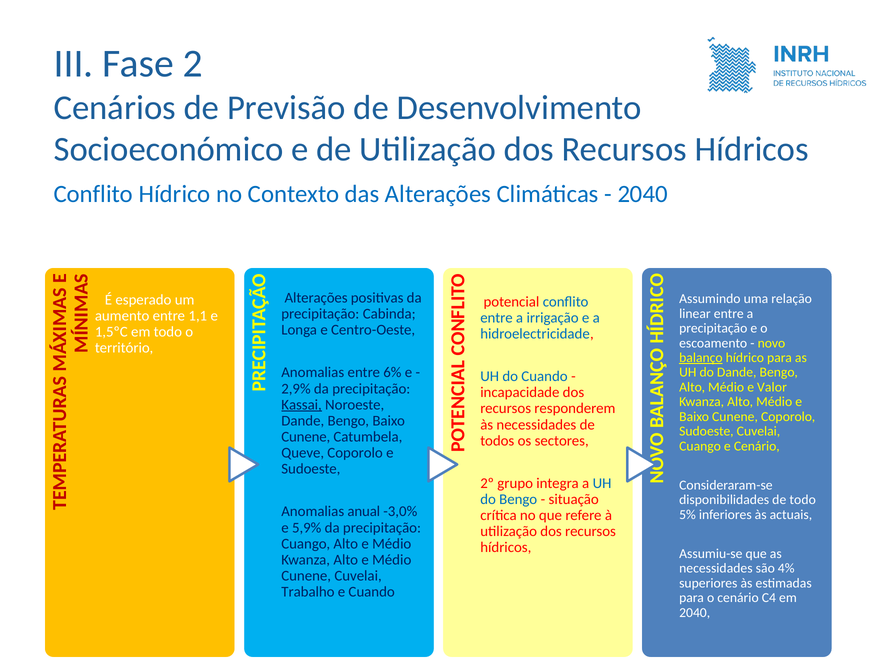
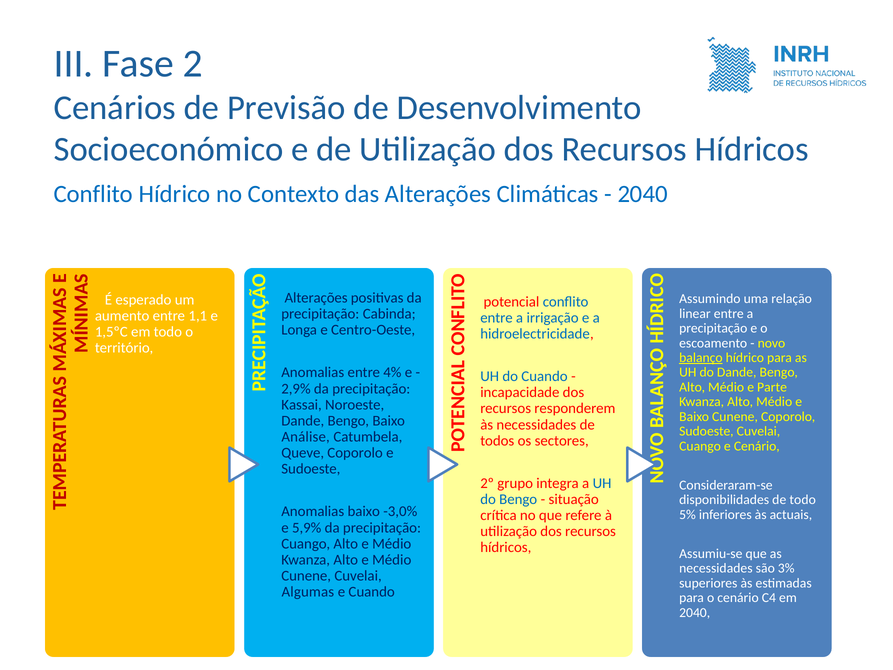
6%: 6% -> 4% (392, 372)
Valor: Valor -> Parte (772, 387)
Kassai underline: present -> none (302, 405)
Cunene: Cunene -> Análise (306, 437)
Anomalias anual: anual -> baixo (364, 511)
4%: 4% -> 3% (786, 568)
Trabalho: Trabalho -> Algumas (308, 592)
